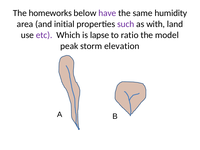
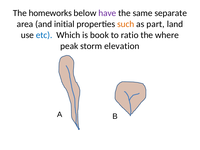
humidity: humidity -> separate (171, 13)
such colour: purple -> orange (126, 24)
with: with -> part (156, 24)
etc colour: purple -> blue (44, 35)
lapse: lapse -> book (99, 35)
model: model -> where (167, 35)
